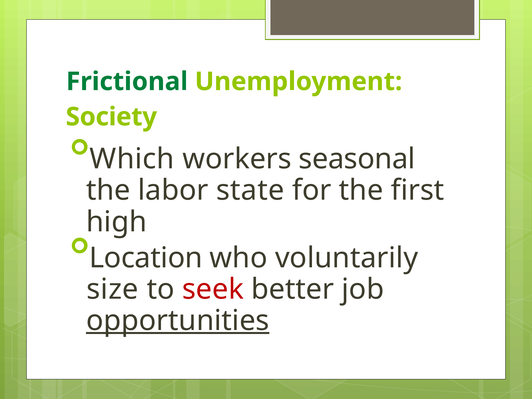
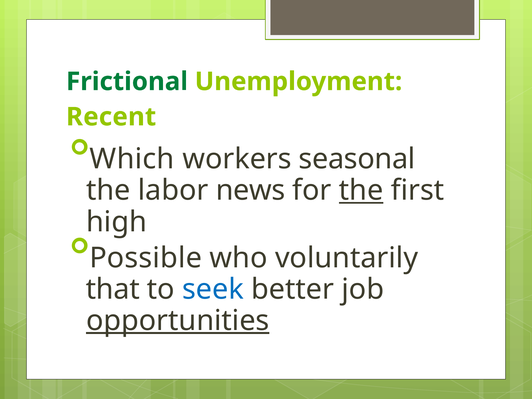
Society: Society -> Recent (111, 117)
state: state -> news (251, 190)
the underline: none -> present (361, 190)
Location: Location -> Possible (146, 258)
size: size -> that (113, 289)
seek colour: red -> blue (213, 289)
